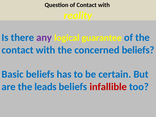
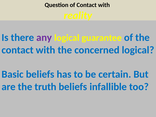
concerned beliefs: beliefs -> logical (138, 50)
leads: leads -> truth (45, 87)
infallible colour: red -> blue (108, 87)
